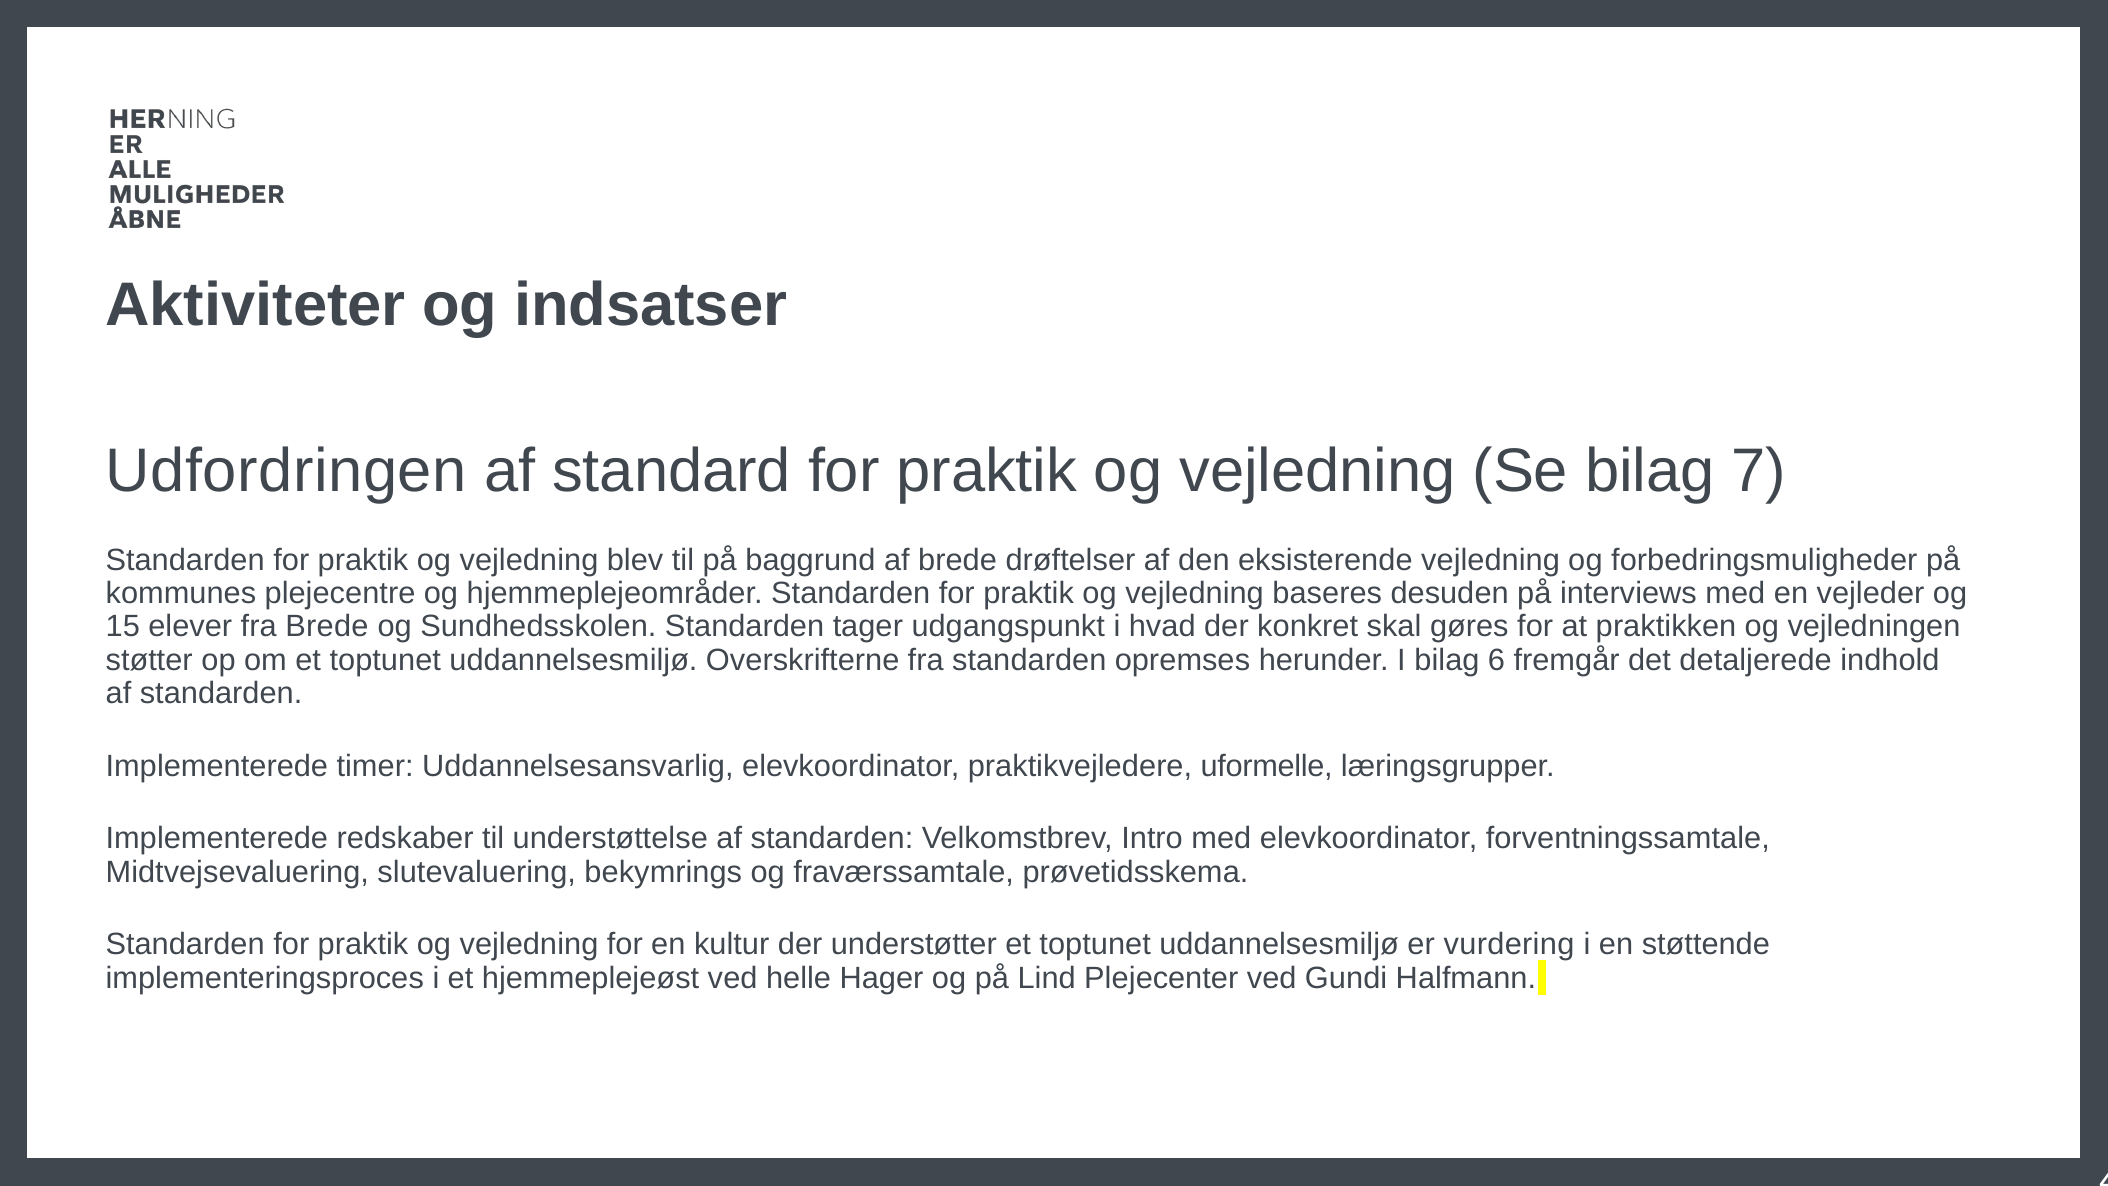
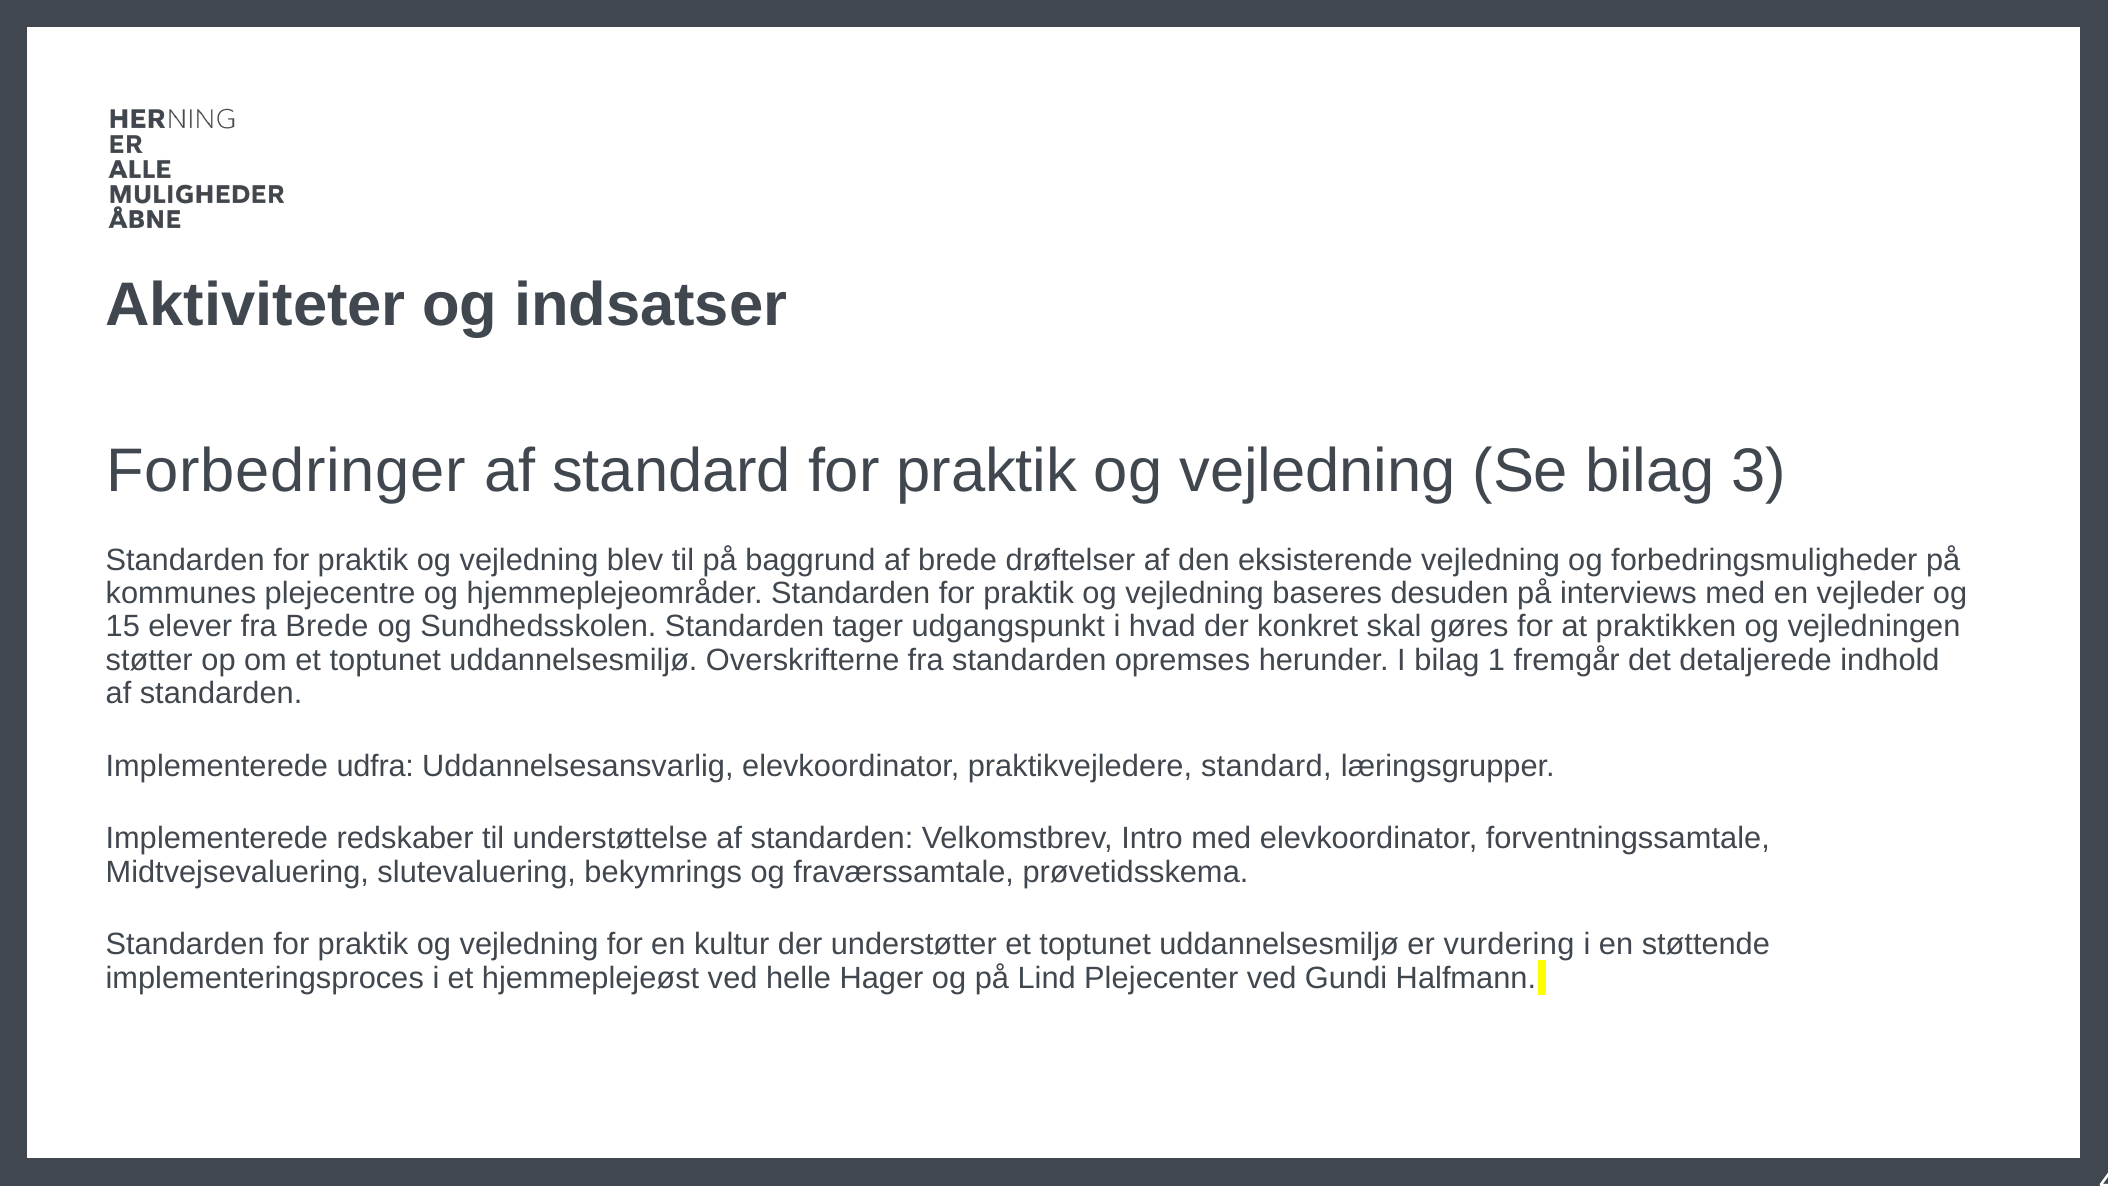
Udfordringen: Udfordringen -> Forbedringer (286, 471)
7: 7 -> 3 (1759, 471)
6: 6 -> 1 (1496, 660)
timer: timer -> udfra (375, 766)
praktikvejledere uformelle: uformelle -> standard (1266, 766)
